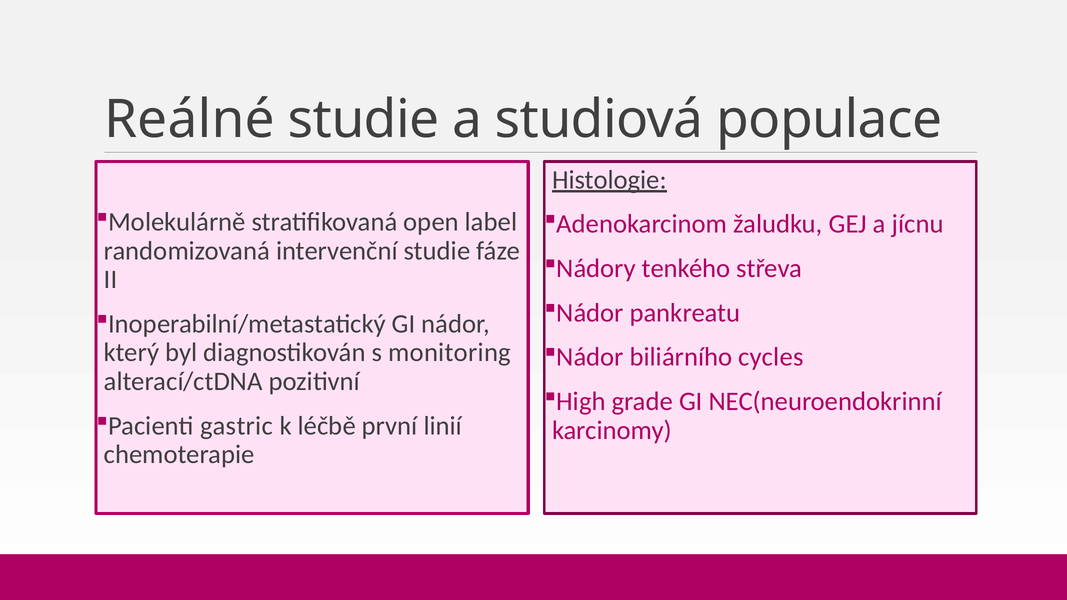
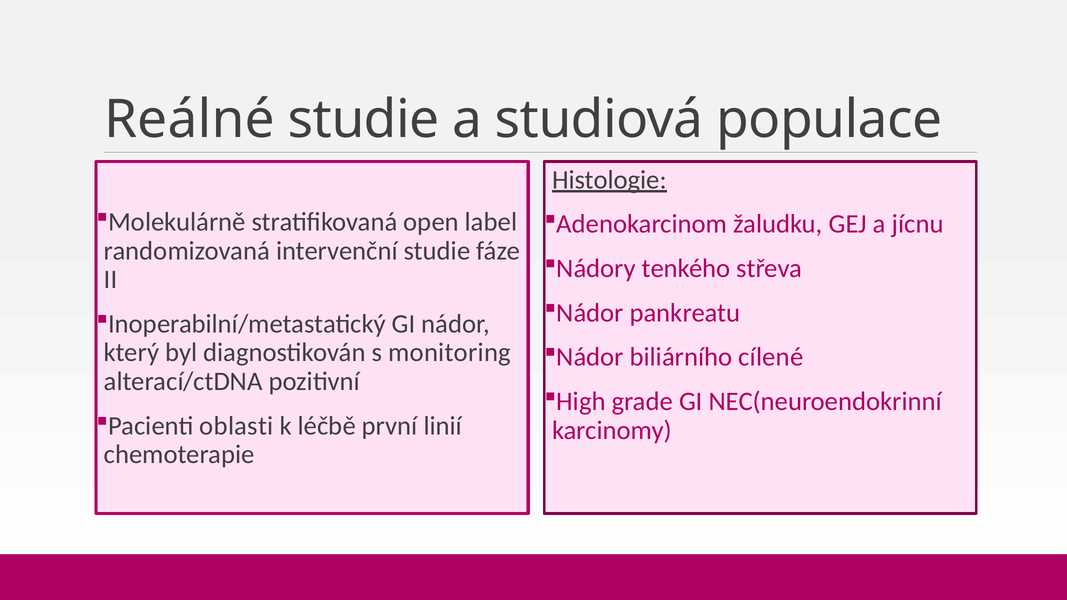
cycles: cycles -> cílené (771, 357)
gastric: gastric -> oblasti (236, 426)
